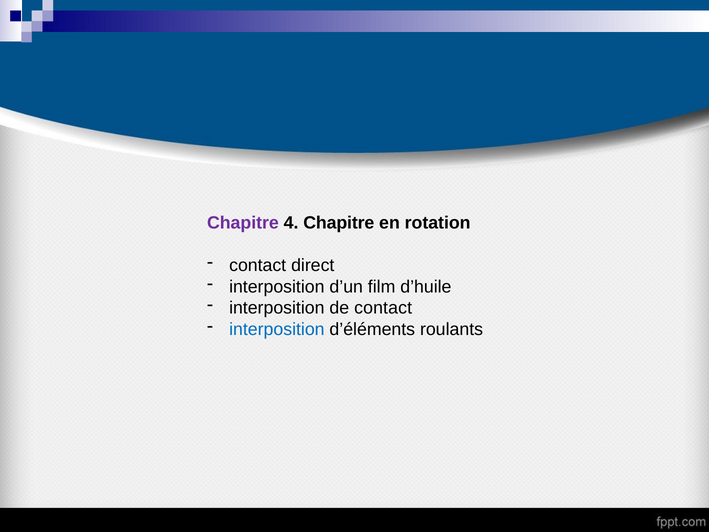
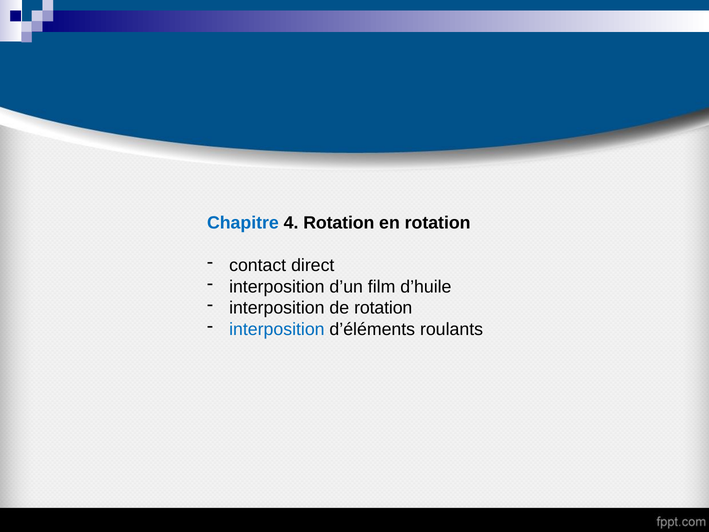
Chapitre colour: purple -> blue (243, 223)
4 Chapitre: Chapitre -> Rotation (339, 223)
de contact: contact -> rotation (383, 308)
